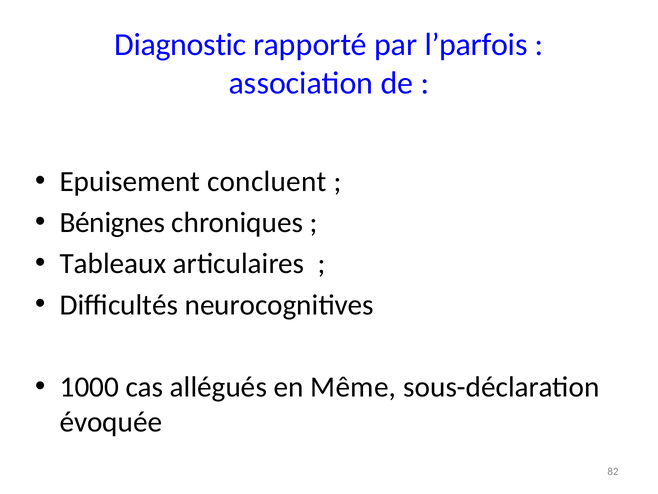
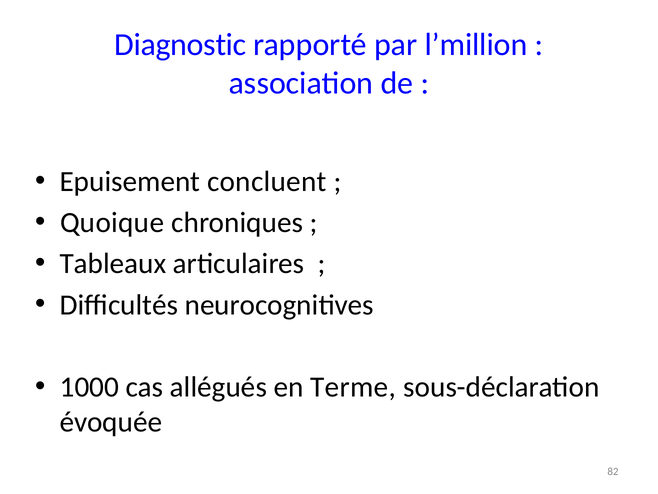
l’parfois: l’parfois -> l’million (476, 44)
Bénignes: Bénignes -> Quoique (112, 223)
Même: Même -> Terme (353, 386)
